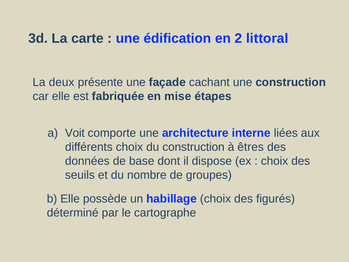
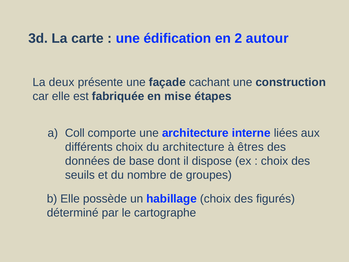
littoral: littoral -> autour (267, 38)
Voit: Voit -> Coll (75, 133)
du construction: construction -> architecture (193, 147)
